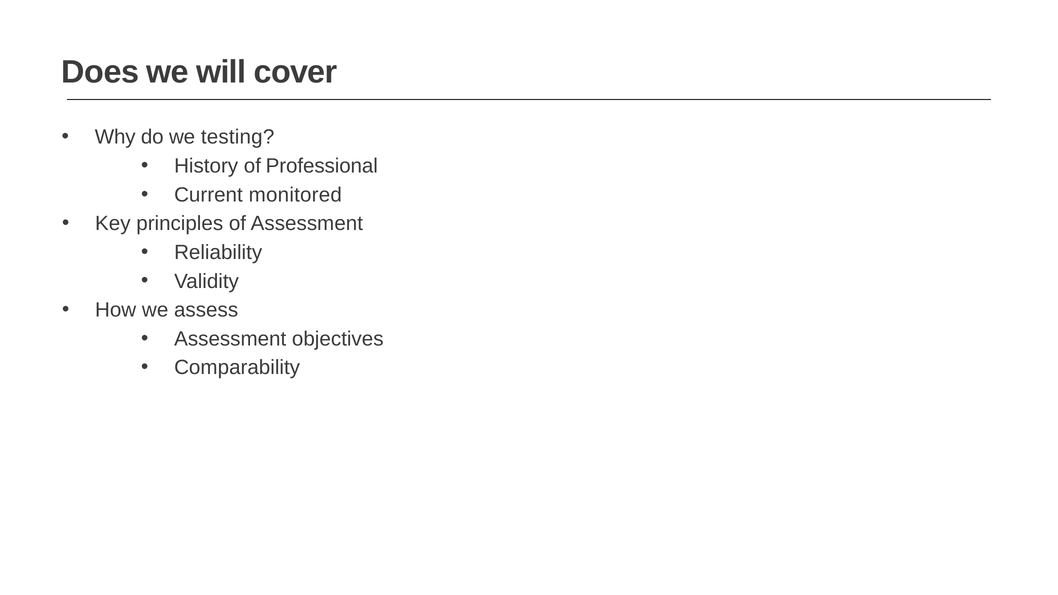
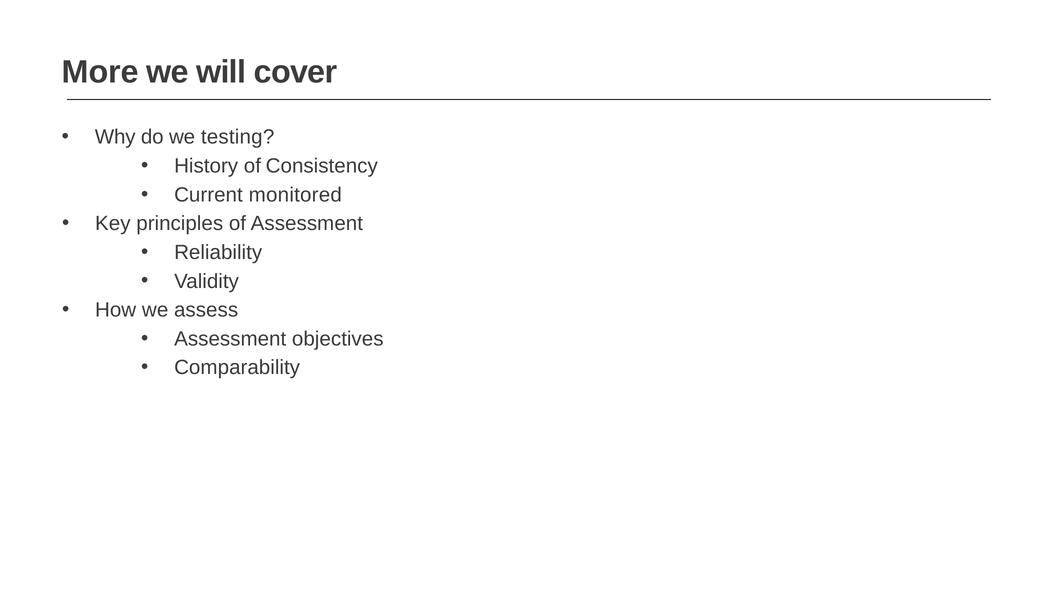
Does: Does -> More (100, 72)
Professional: Professional -> Consistency (322, 166)
